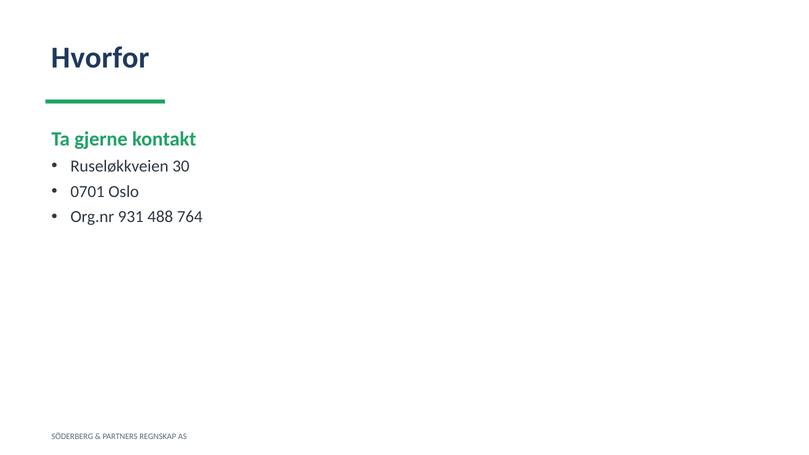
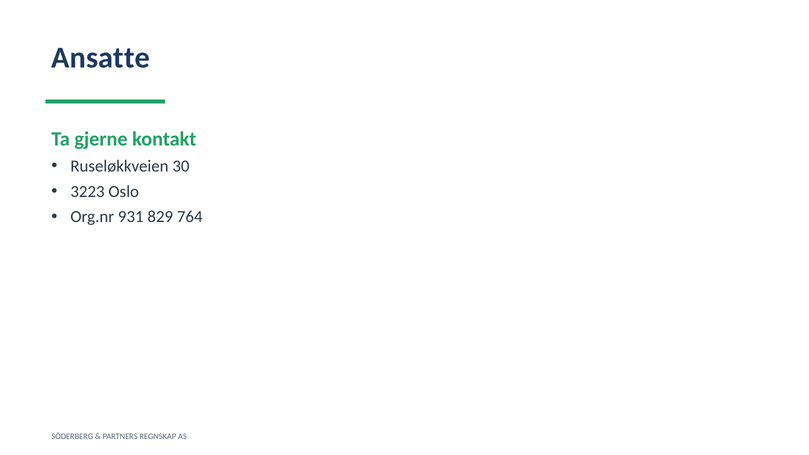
Hvorfor: Hvorfor -> Ansatte (101, 58)
0701: 0701 -> 3223 (88, 192)
488: 488 -> 829 (160, 217)
